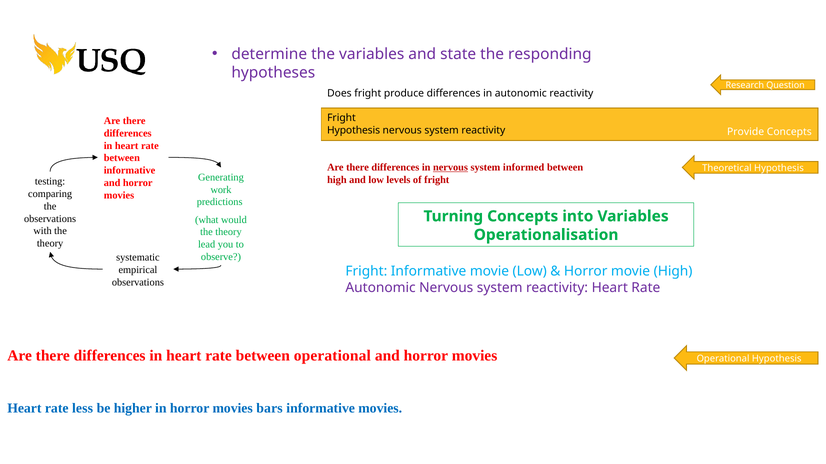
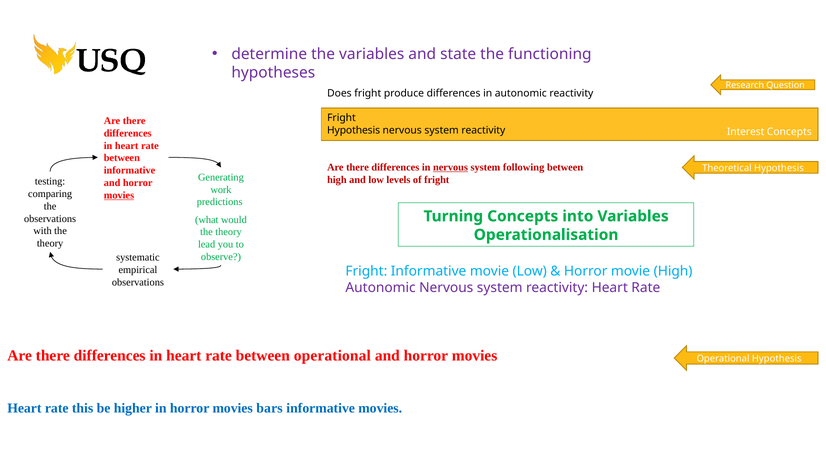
responding: responding -> functioning (550, 54)
Provide: Provide -> Interest (746, 132)
informed: informed -> following (524, 168)
movies underline: none -> present (119, 195)
less: less -> this (83, 409)
